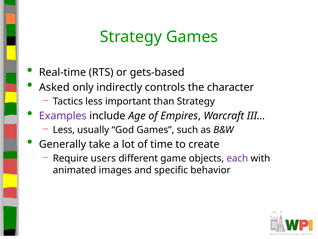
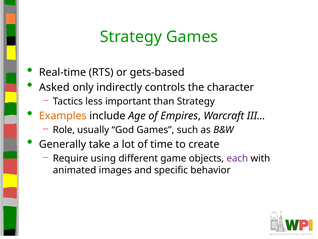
Examples colour: purple -> orange (63, 116)
Less: Less -> Role (64, 130)
users: users -> using (103, 158)
